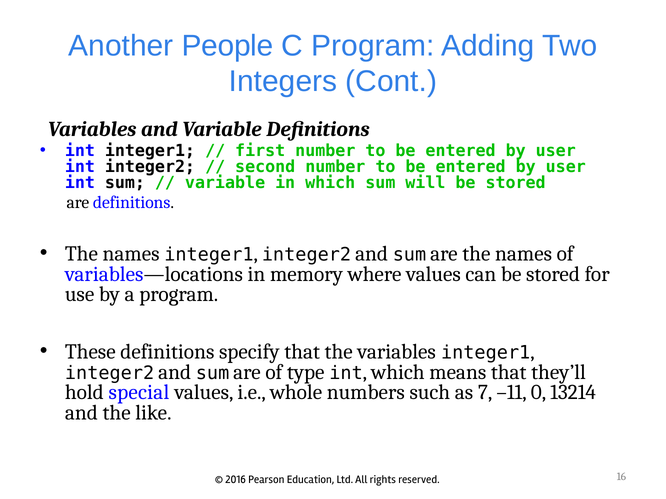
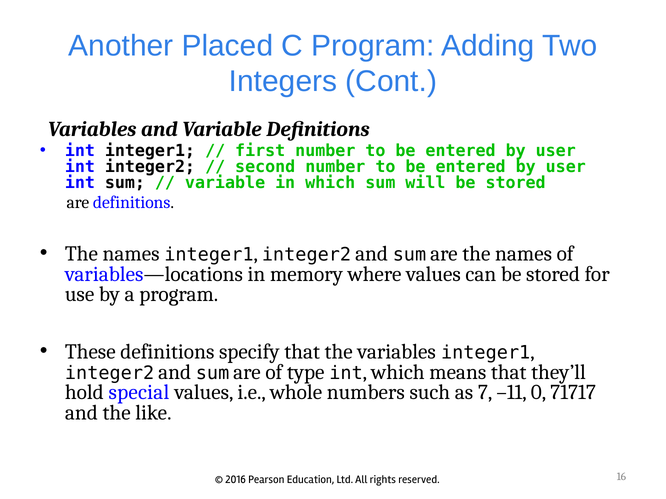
People: People -> Placed (227, 46)
13214: 13214 -> 71717 (573, 393)
